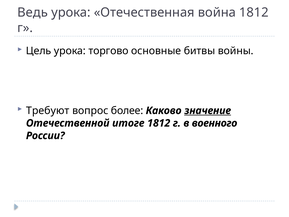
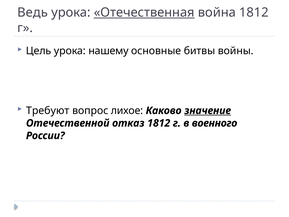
Отечественная underline: none -> present (144, 12)
торгово: торгово -> нашему (108, 51)
более: более -> лихое (127, 110)
итоге: итоге -> отказ (128, 123)
